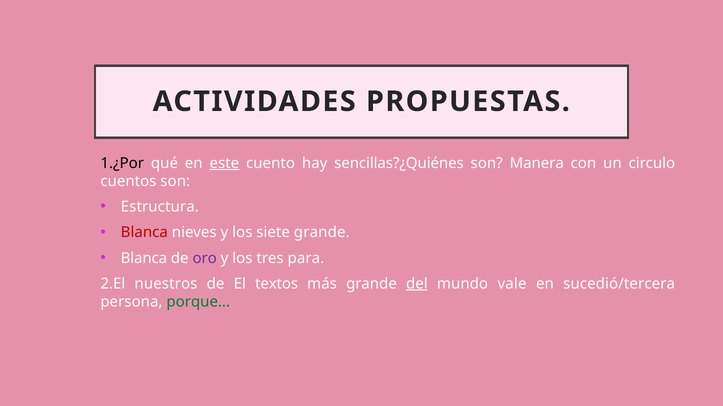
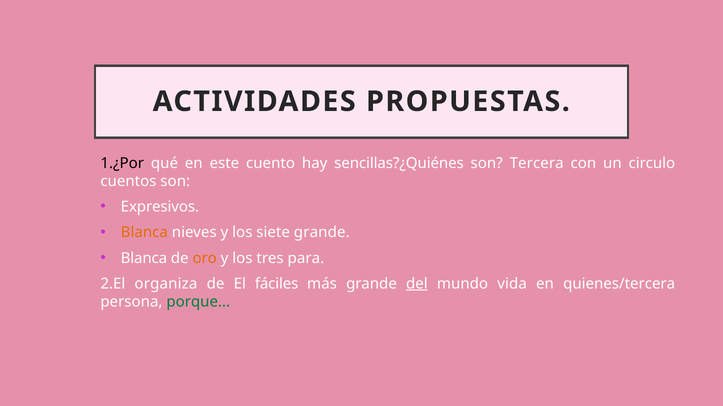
este underline: present -> none (224, 163)
Manera: Manera -> Tercera (537, 163)
Estructura: Estructura -> Expresivos (160, 207)
Blanca colour: red -> orange (144, 233)
oro colour: purple -> orange (205, 258)
nuestros: nuestros -> organiza (166, 284)
textos: textos -> fáciles (277, 284)
vale: vale -> vida (512, 284)
sucedió/tercera: sucedió/tercera -> quienes/tercera (619, 284)
